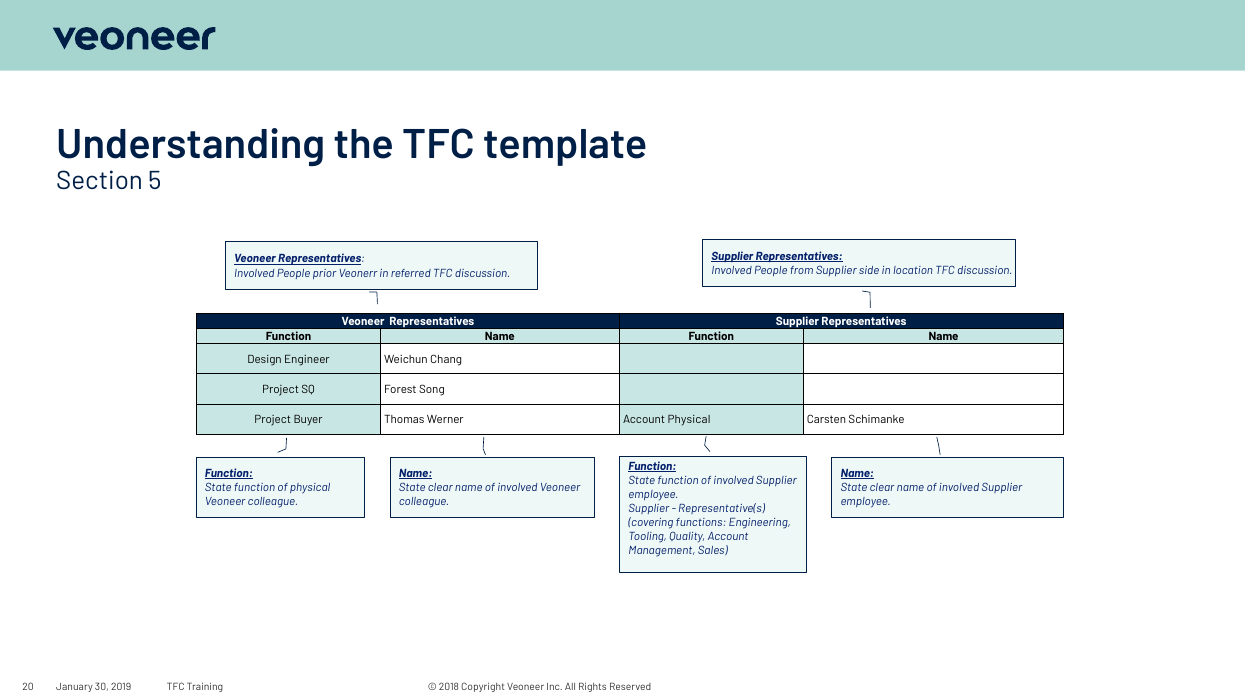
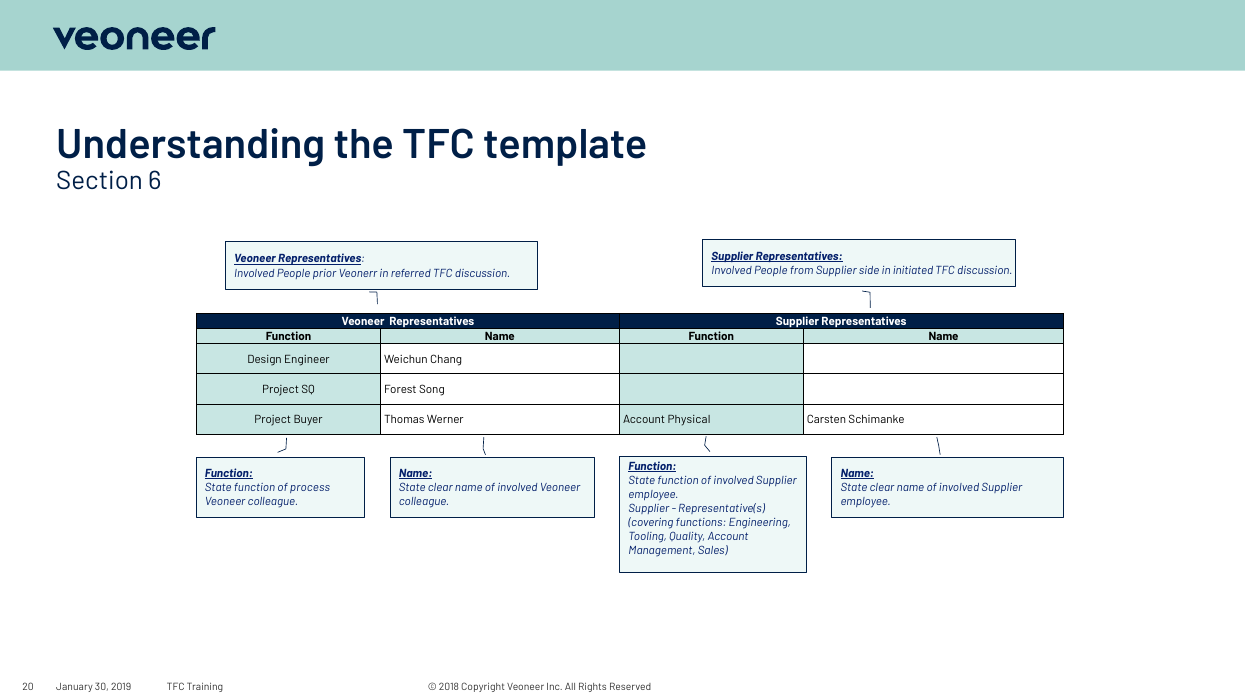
5: 5 -> 6 (155, 181)
location: location -> initiated (913, 270)
of physical: physical -> process (310, 488)
